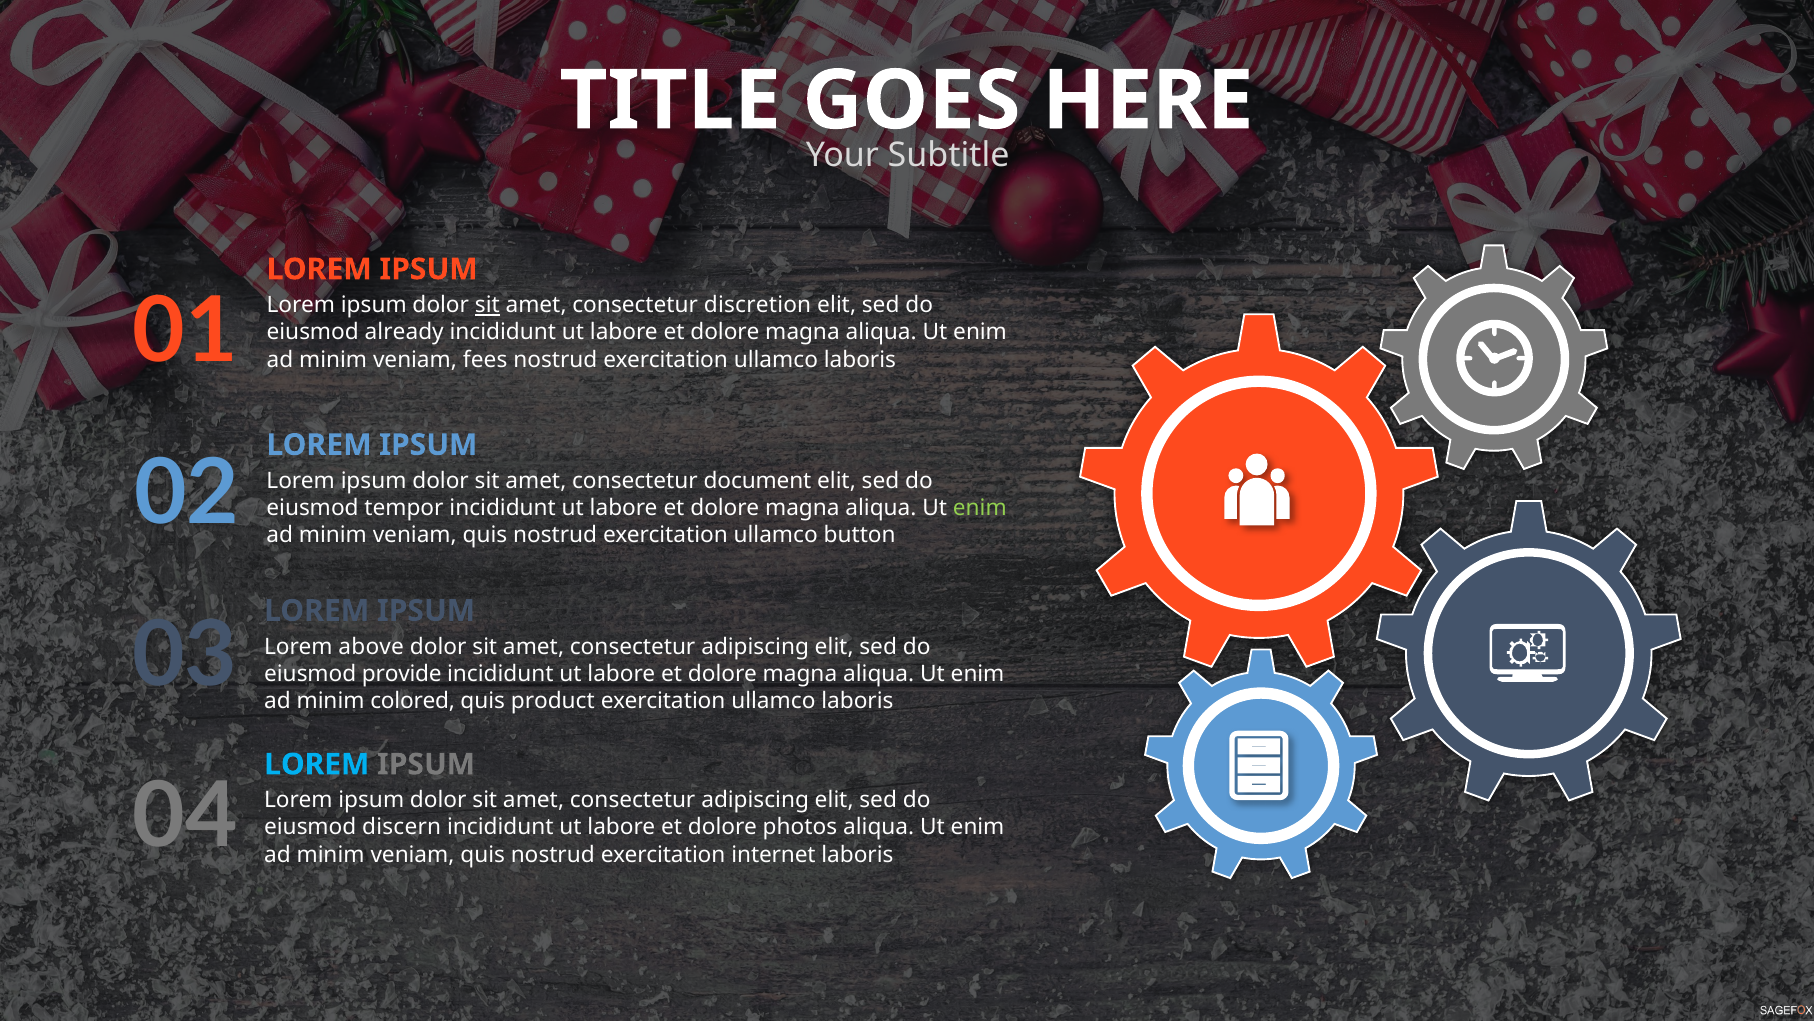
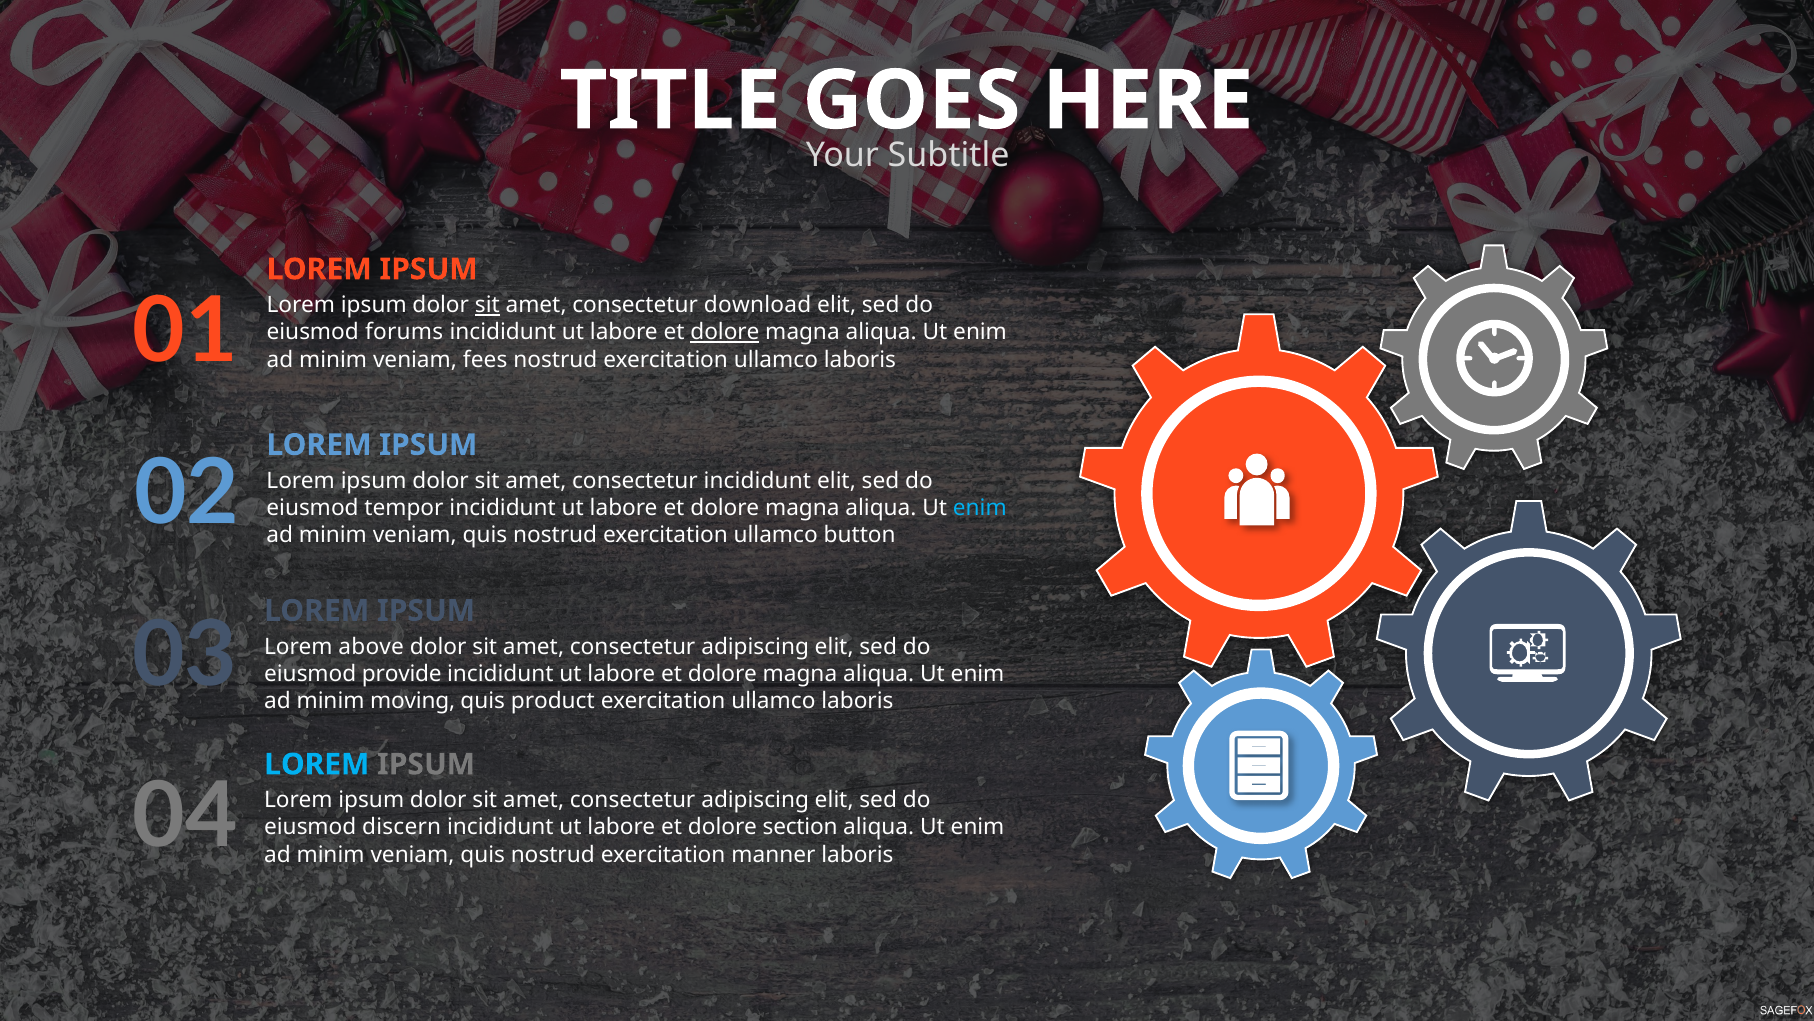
discretion: discretion -> download (758, 305)
already: already -> forums (404, 332)
dolore underline: none -> present (725, 332)
consectetur document: document -> incididunt (757, 480)
enim colour: light green -> light blue (980, 508)
colored: colored -> moving (413, 701)
photos: photos -> section (800, 827)
internet: internet -> manner (773, 854)
